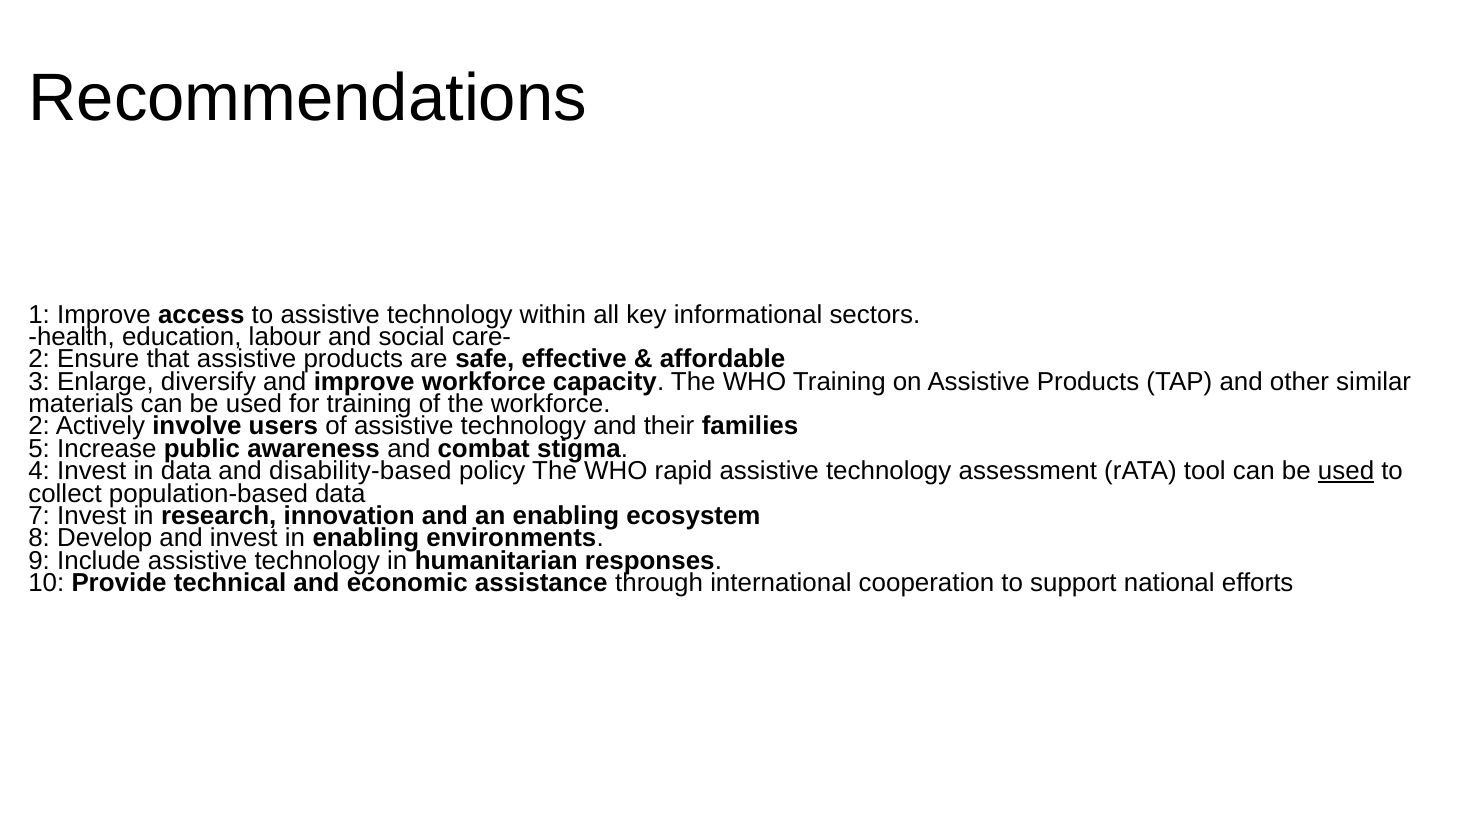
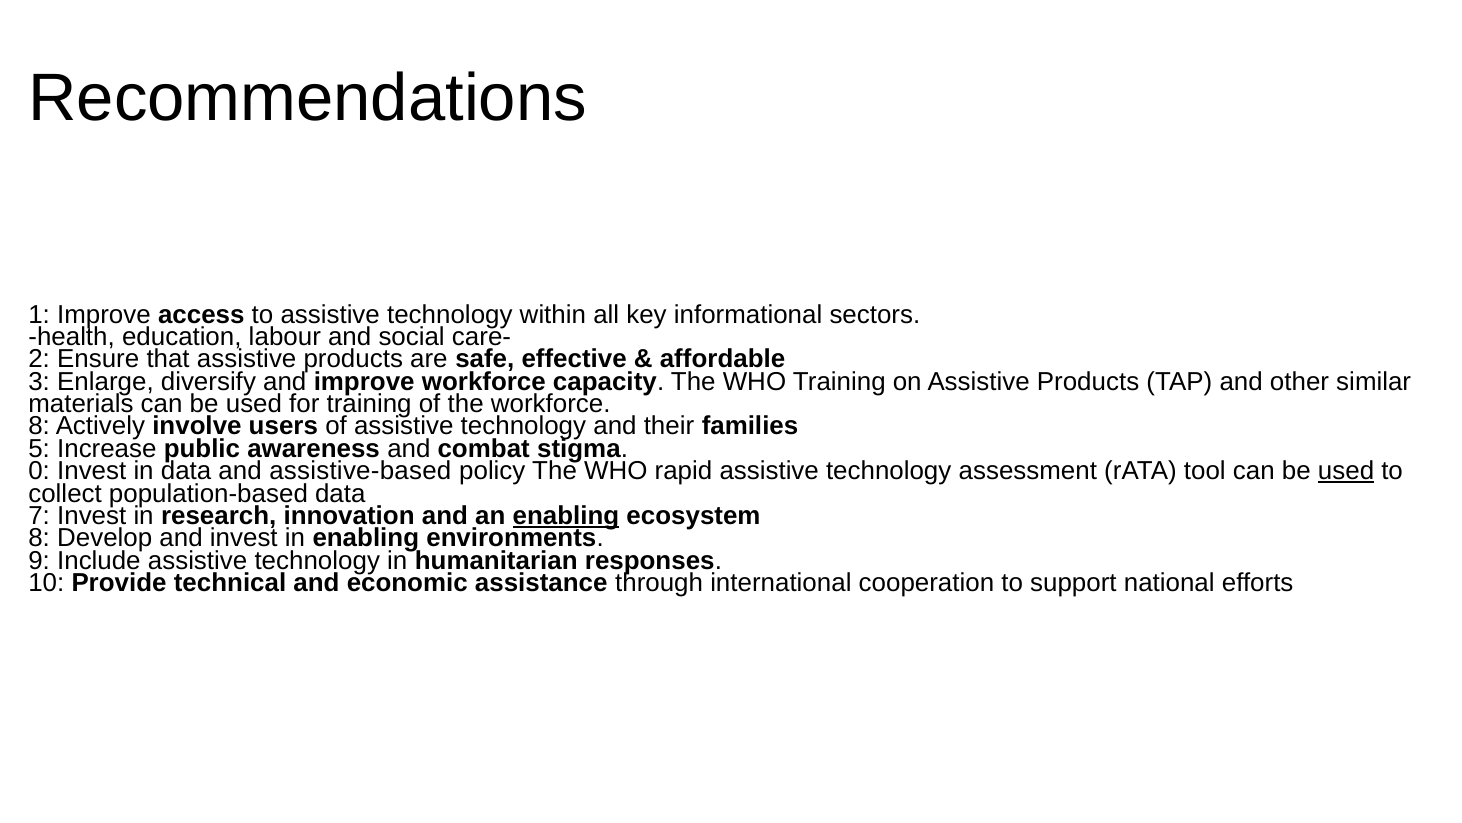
2: 2 -> 8 (39, 426)
4: 4 -> 0 (39, 471)
disability-based: disability-based -> assistive-based (360, 471)
enabling underline: none -> present (566, 515)
